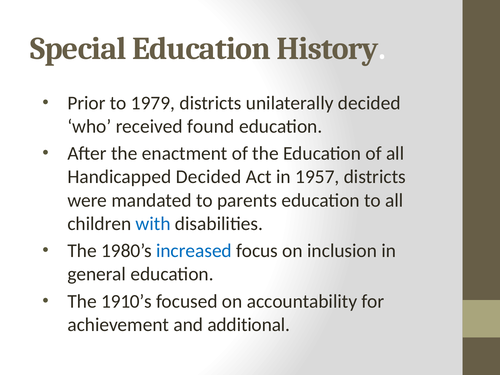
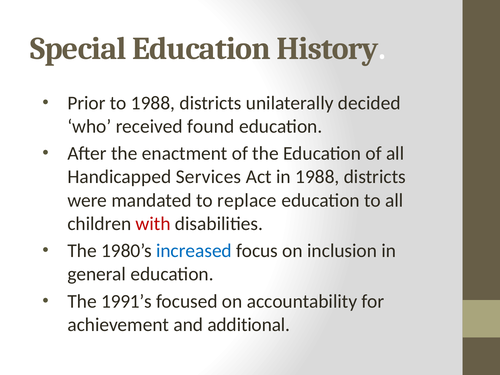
to 1979: 1979 -> 1988 (153, 103)
Handicapped Decided: Decided -> Services (208, 177)
in 1957: 1957 -> 1988 (317, 177)
parents: parents -> replace (247, 200)
with colour: blue -> red (153, 224)
1910’s: 1910’s -> 1991’s (126, 301)
